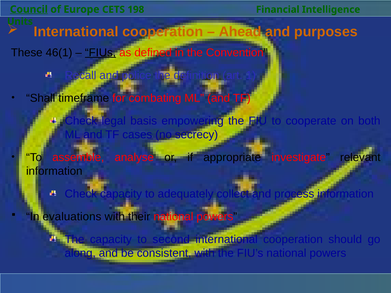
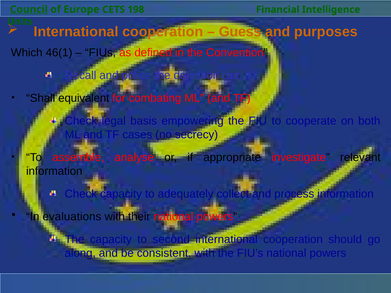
Ahead: Ahead -> Guess (240, 32)
These: These -> Which (27, 53)
FIUs underline: present -> none (100, 53)
timeframe: timeframe -> equivalent (84, 98)
